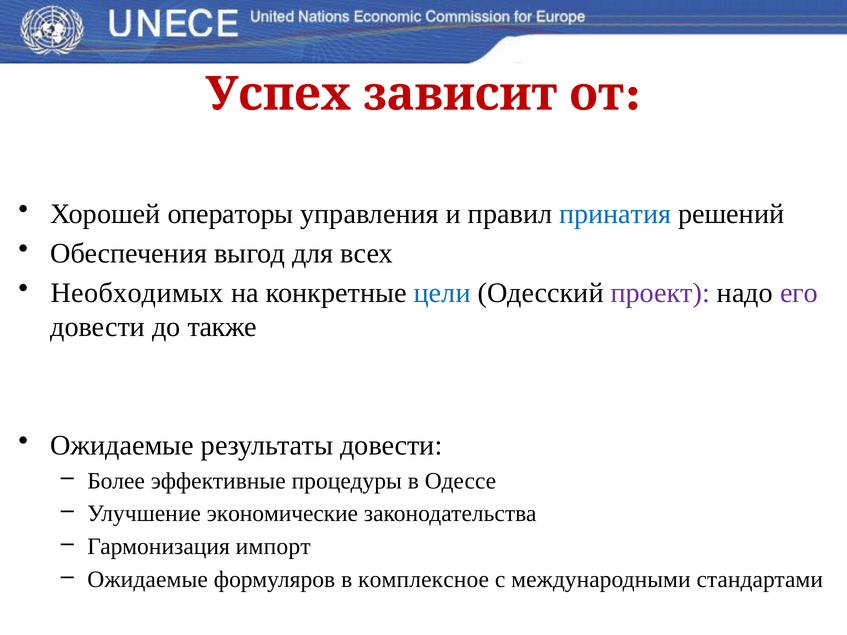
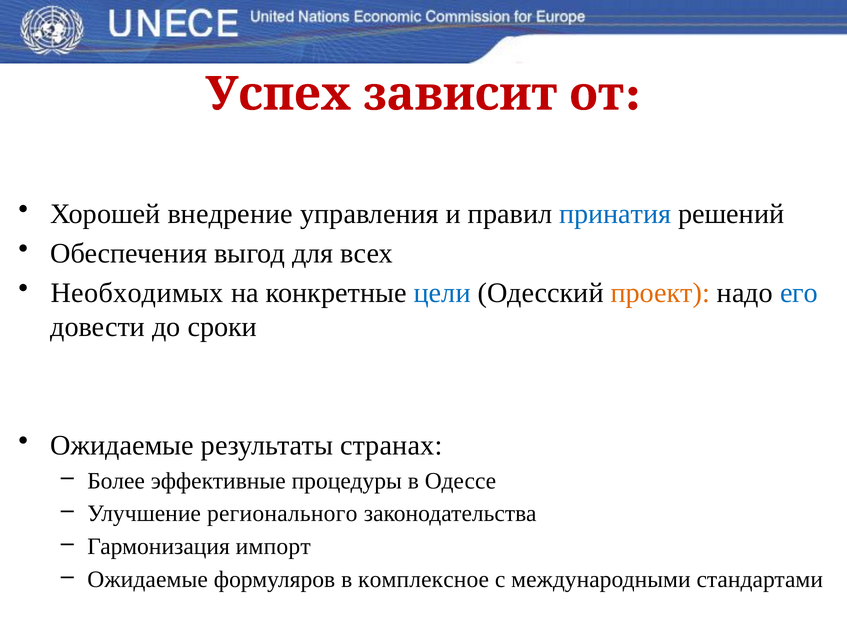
операторы: операторы -> внедрение (230, 214)
проект colour: purple -> orange (660, 293)
его colour: purple -> blue (799, 293)
также: также -> сроки (222, 327)
результаты довести: довести -> странах (391, 446)
экономические: экономические -> регионального (282, 514)
